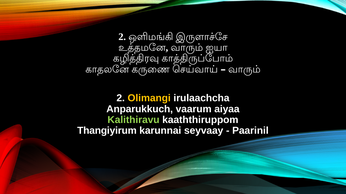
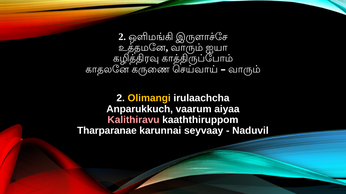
Kalithiravu colour: light green -> pink (134, 120)
Thangiyirum: Thangiyirum -> Tharparanae (107, 131)
Paarinil: Paarinil -> Naduvil (250, 131)
